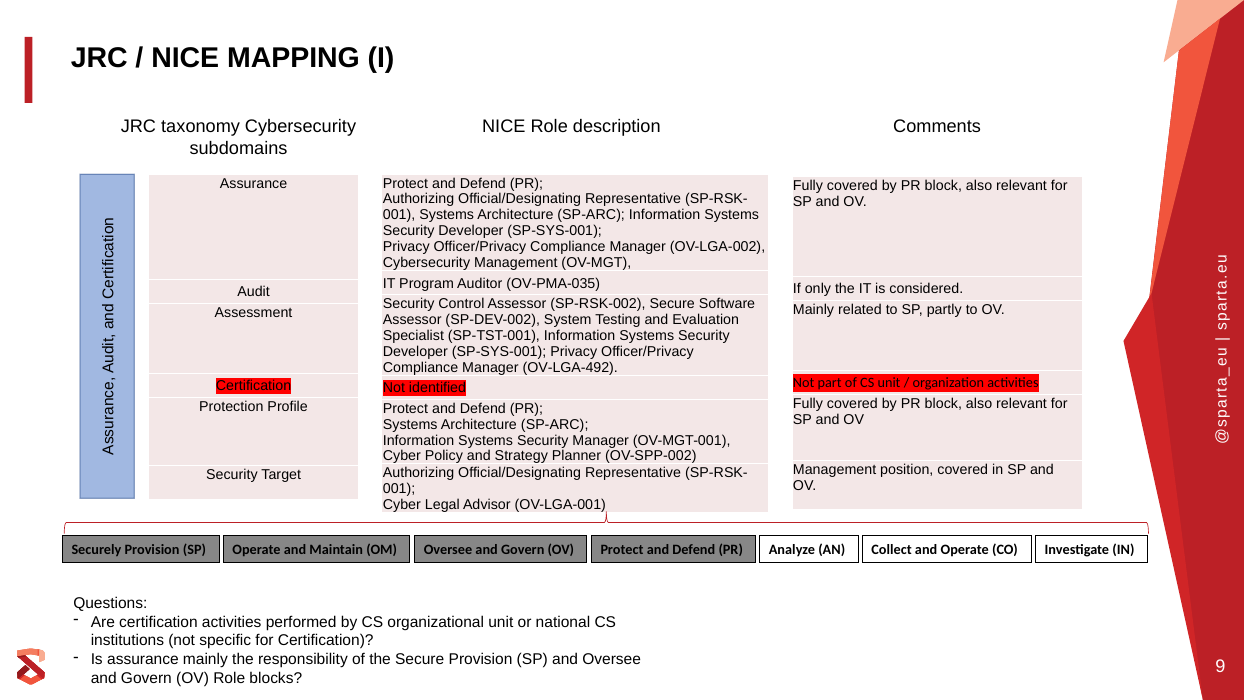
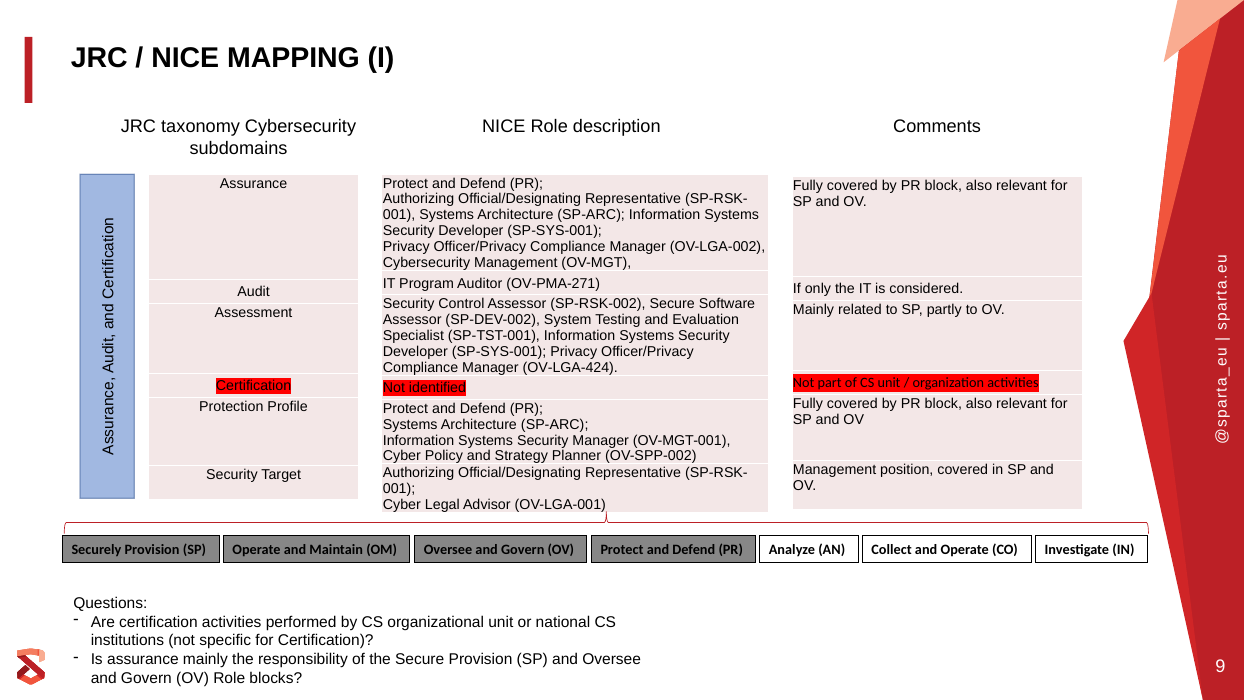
OV-PMA-035: OV-PMA-035 -> OV-PMA-271 (553, 283)
OV-LGA-492: OV-LGA-492 -> OV-LGA-424 (570, 367)
